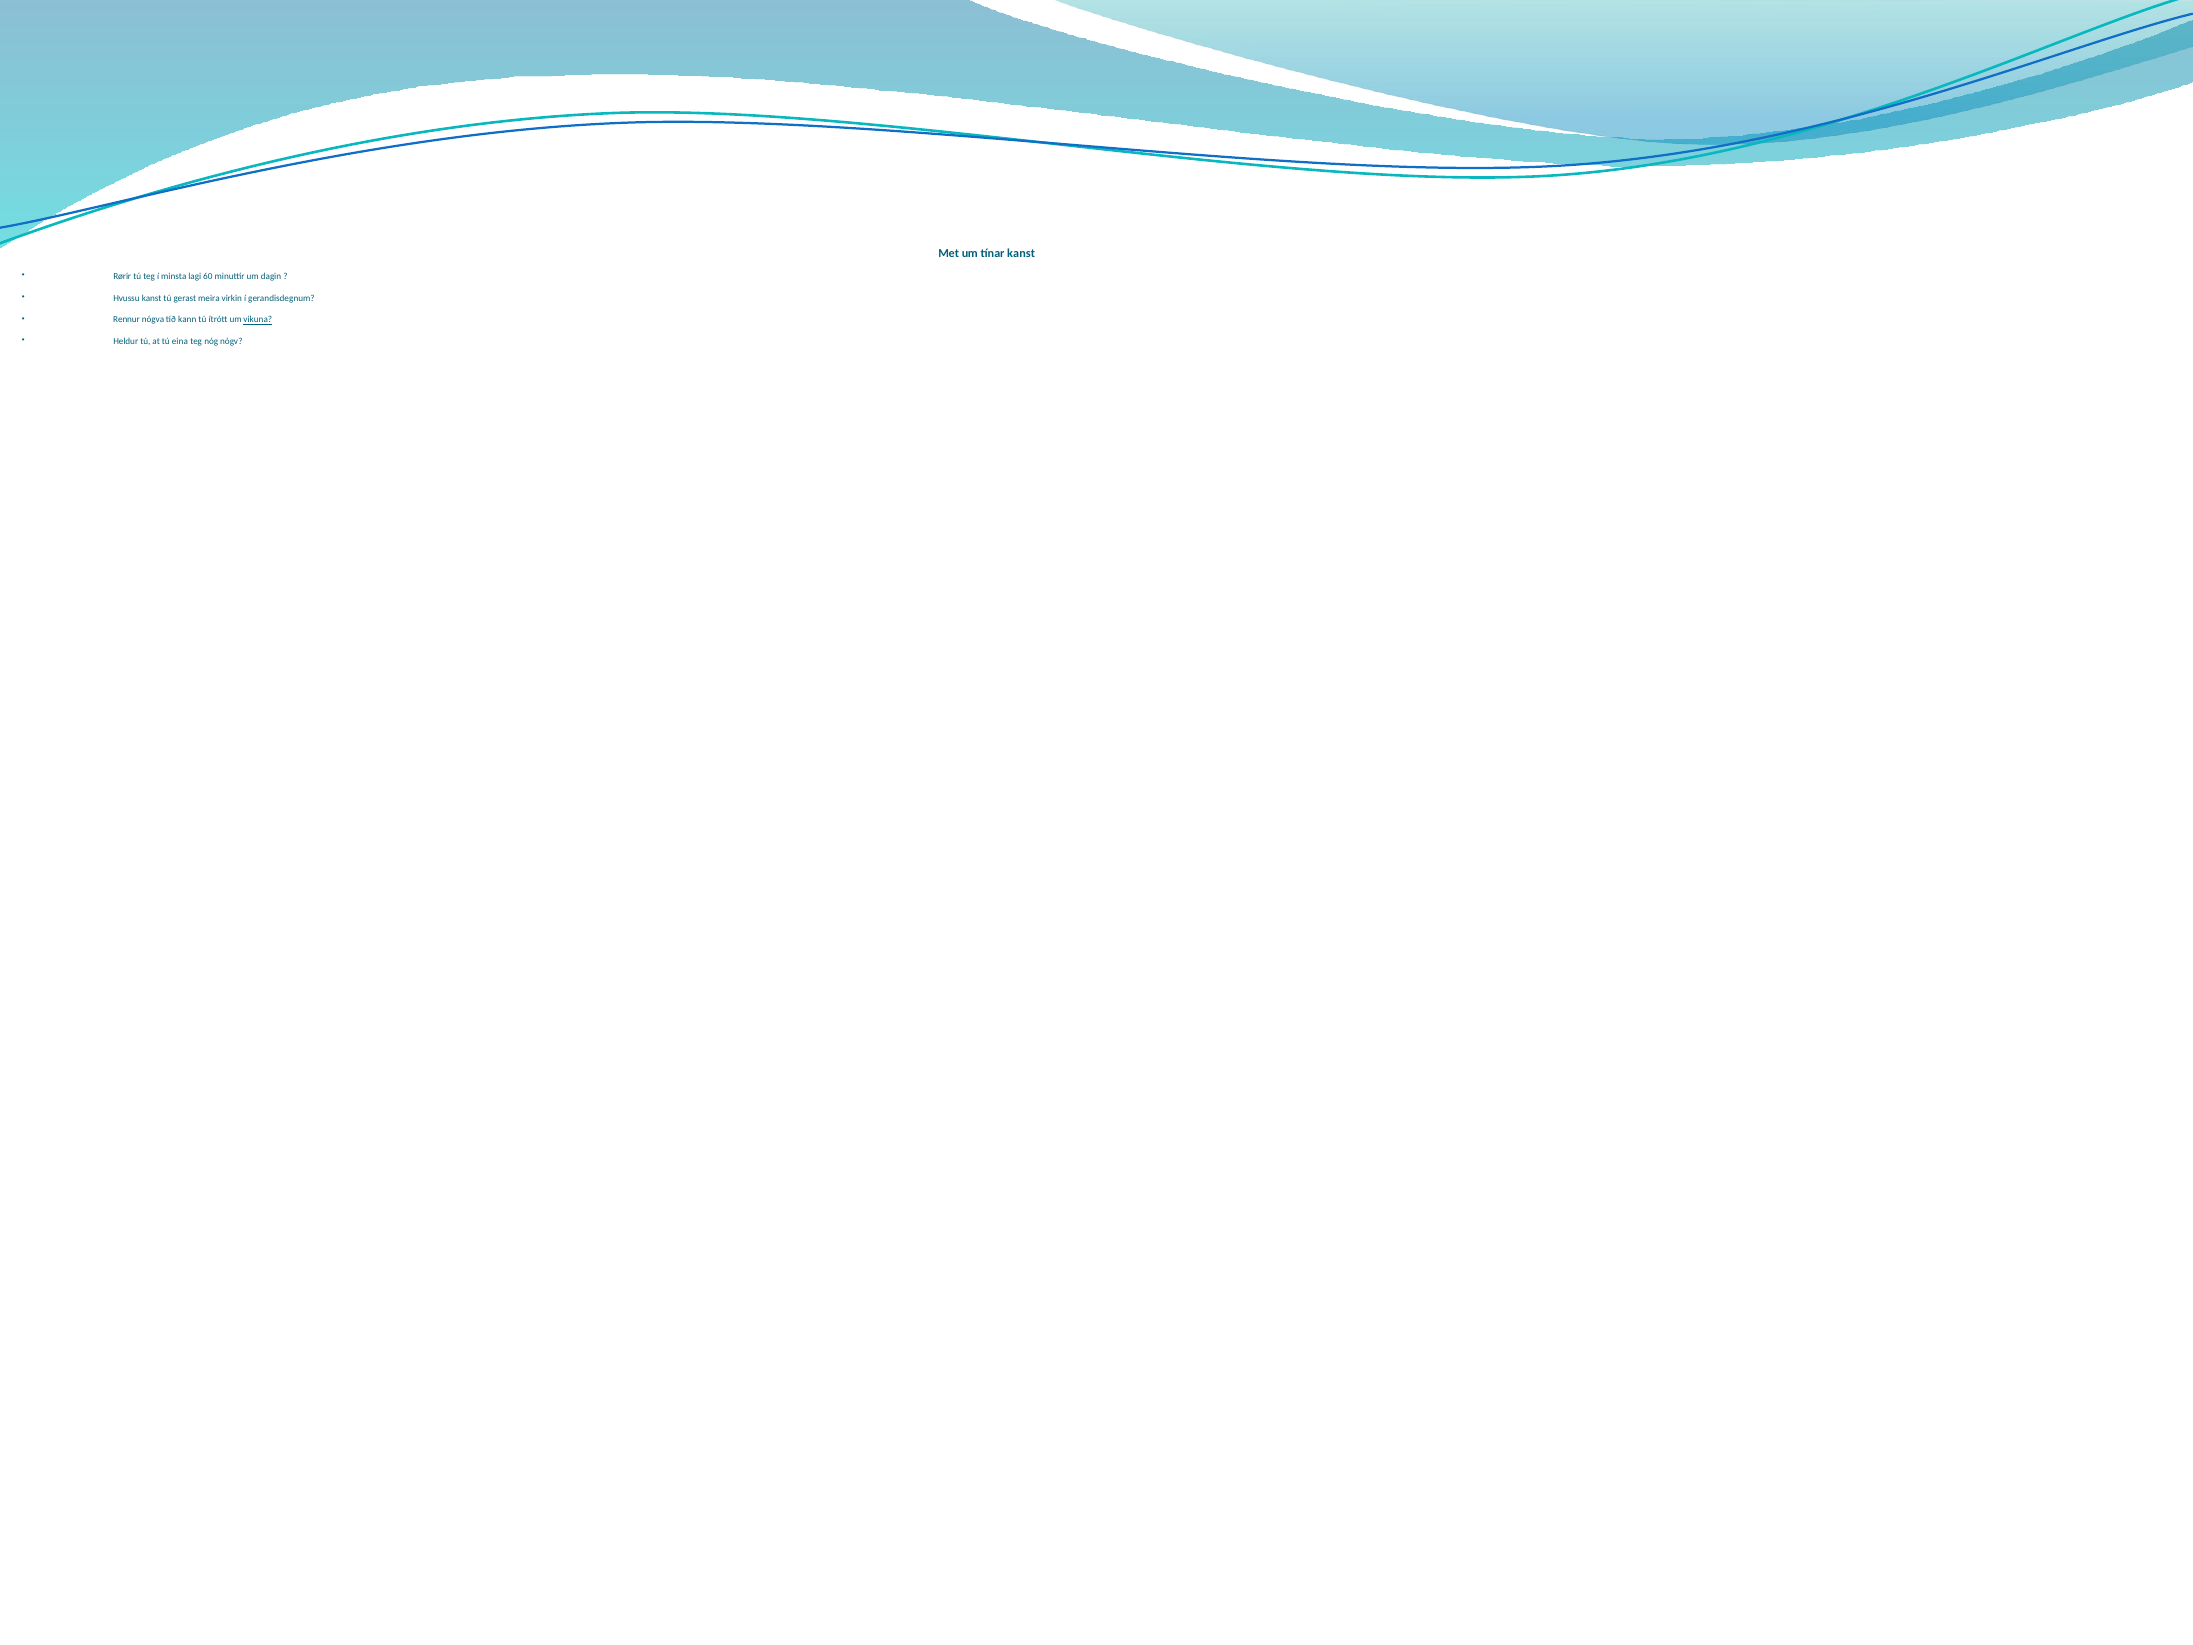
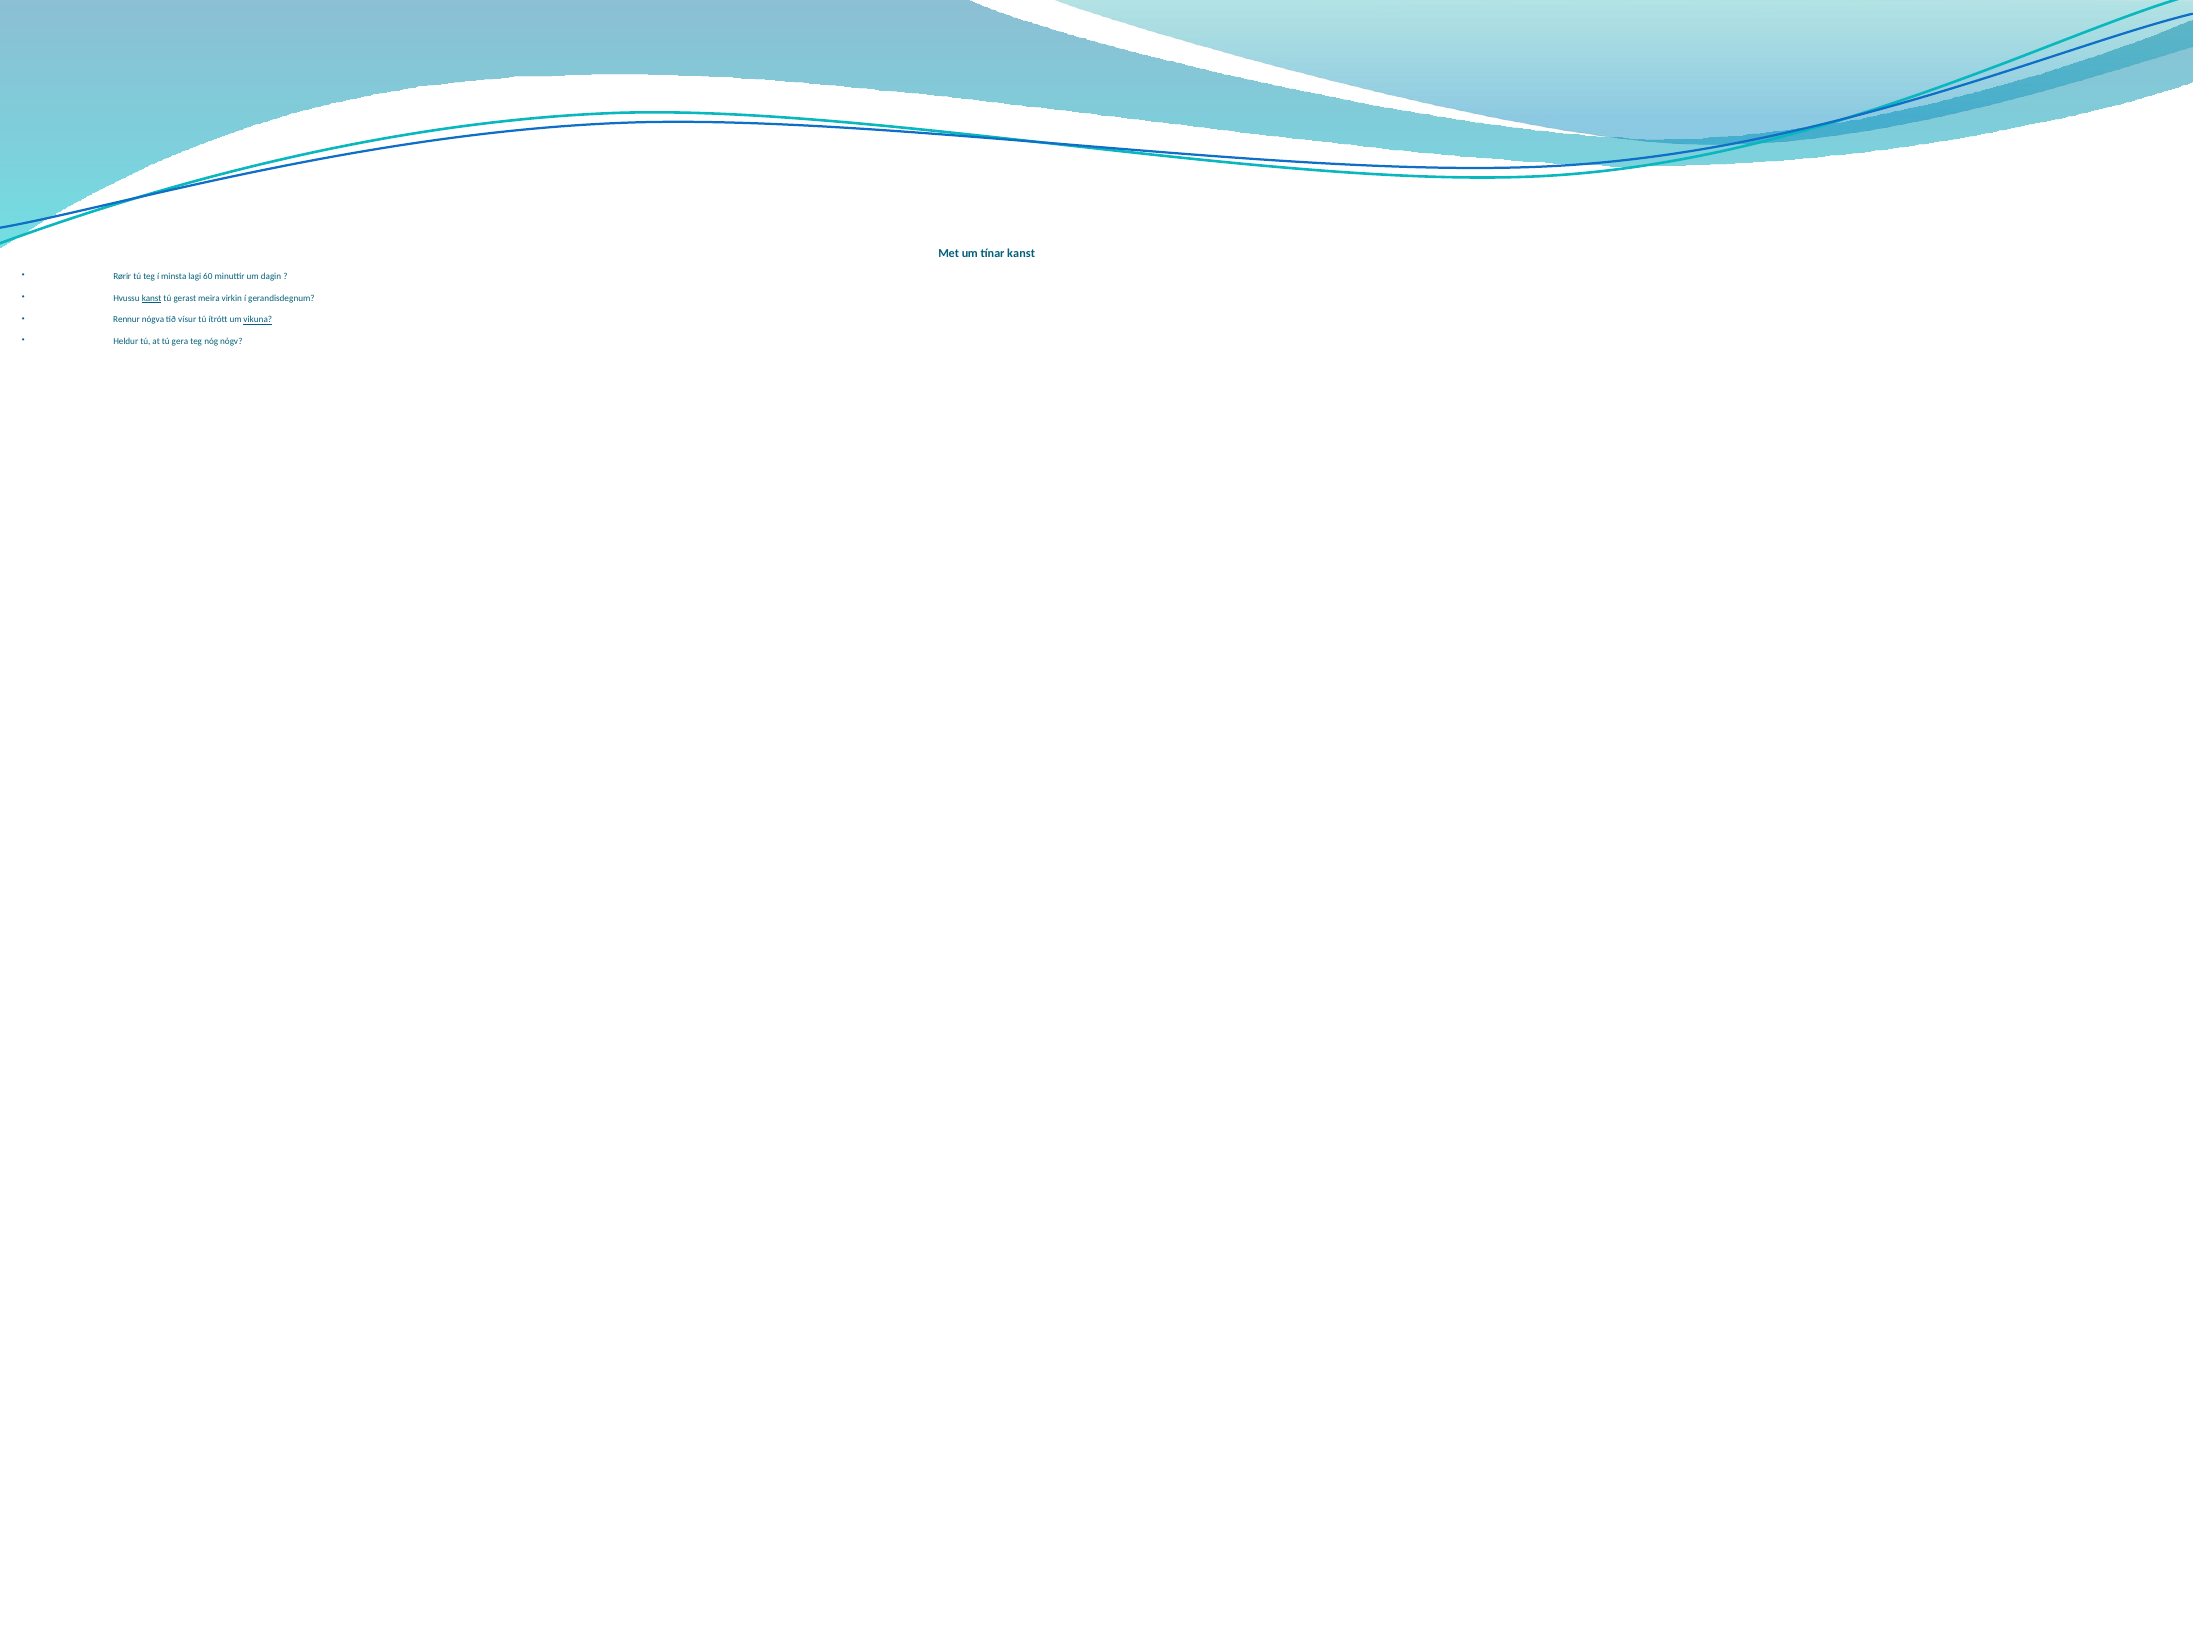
kanst underline: none -> present (152, 298)
kann: kann -> vísur (187, 320)
eina: eina -> gera (180, 341)
